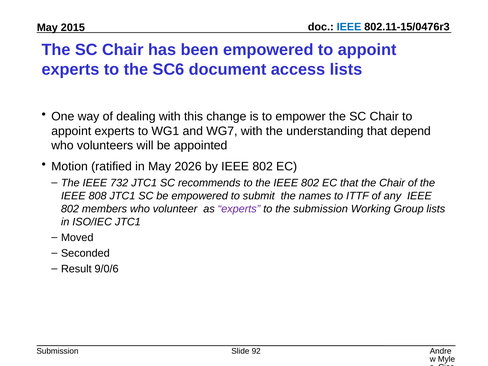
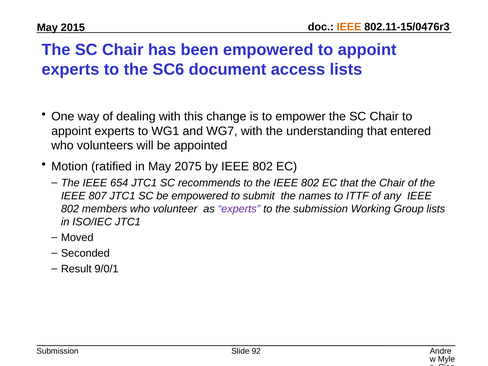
IEEE colour: blue -> orange (349, 27)
depend: depend -> entered (411, 131)
2026: 2026 -> 2075 (188, 166)
732: 732 -> 654 (119, 183)
808: 808 -> 807 (98, 196)
9/0/6: 9/0/6 -> 9/0/1 (107, 269)
